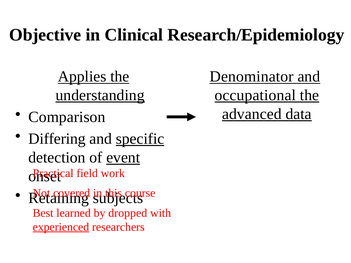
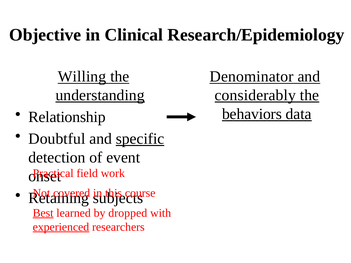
Applies: Applies -> Willing (82, 77)
occupational: occupational -> considerably (255, 95)
advanced: advanced -> behaviors (252, 114)
Comparison: Comparison -> Relationship (67, 117)
Differing: Differing -> Doubtful (57, 139)
event underline: present -> none (123, 158)
Best underline: none -> present (43, 213)
